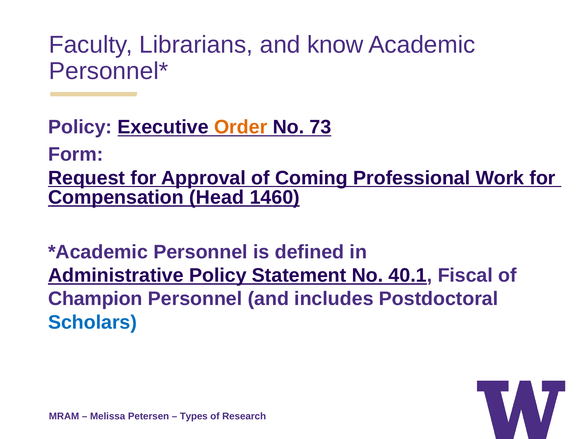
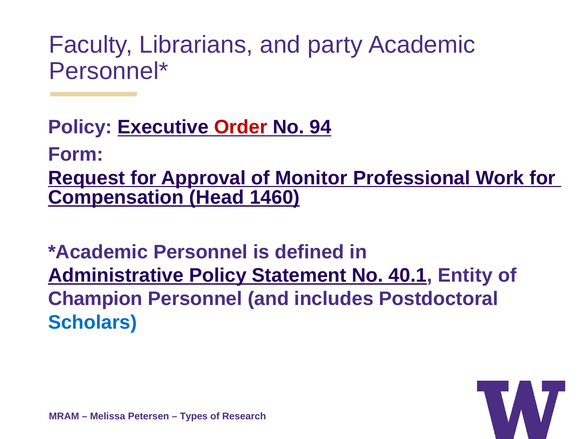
know: know -> party (335, 45)
Order colour: orange -> red (241, 127)
73: 73 -> 94 (320, 127)
Coming: Coming -> Monitor (311, 178)
Fiscal: Fiscal -> Entity (465, 276)
